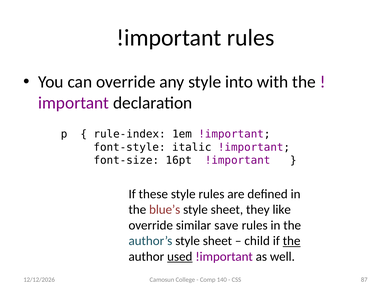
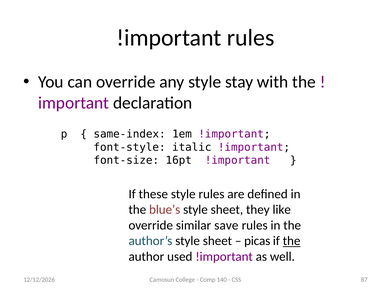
into: into -> stay (239, 82)
rule-index: rule-index -> same-index (130, 134)
child: child -> picas (257, 241)
used underline: present -> none (180, 257)
